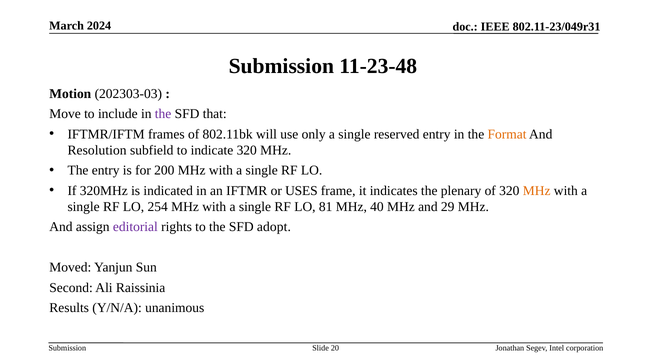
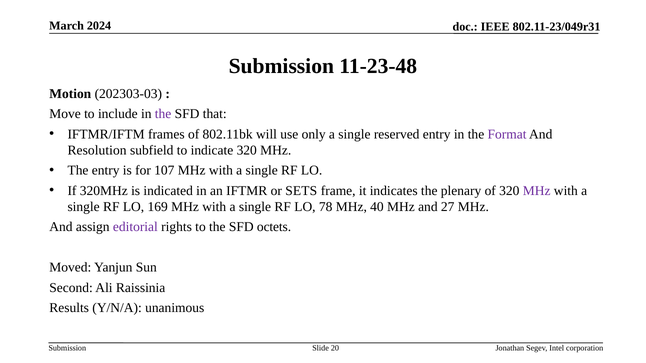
Format colour: orange -> purple (507, 134)
200: 200 -> 107 (164, 171)
USES: USES -> SETS (301, 191)
MHz colour: orange -> purple (537, 191)
254: 254 -> 169 (158, 207)
81: 81 -> 78 (326, 207)
29: 29 -> 27 (448, 207)
adopt: adopt -> octets (274, 227)
